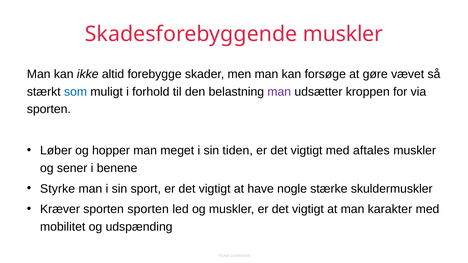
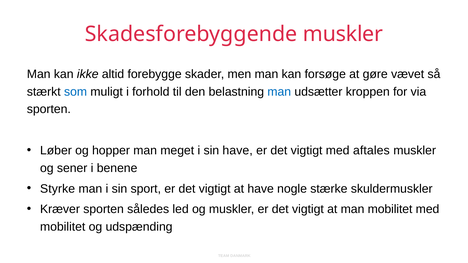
man colour: purple -> blue (279, 92)
sin tiden: tiden -> have (238, 151)
sporten sporten: sporten -> således (148, 210)
man karakter: karakter -> mobilitet (390, 210)
